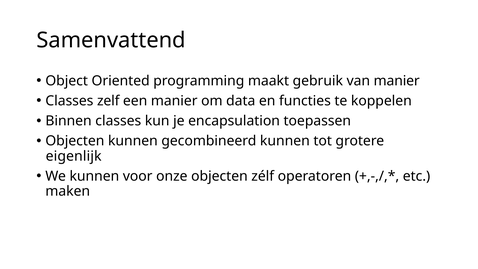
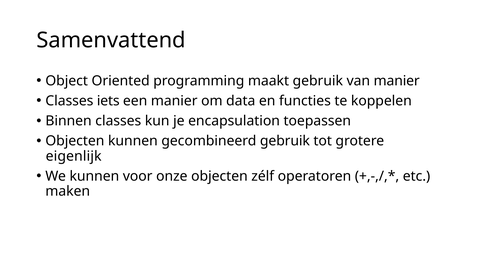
zelf: zelf -> iets (108, 101)
gecombineerd kunnen: kunnen -> gebruik (285, 141)
